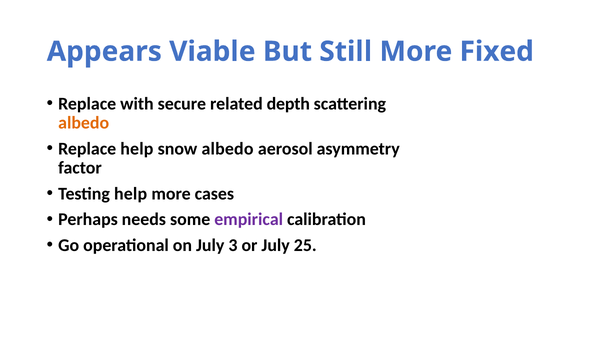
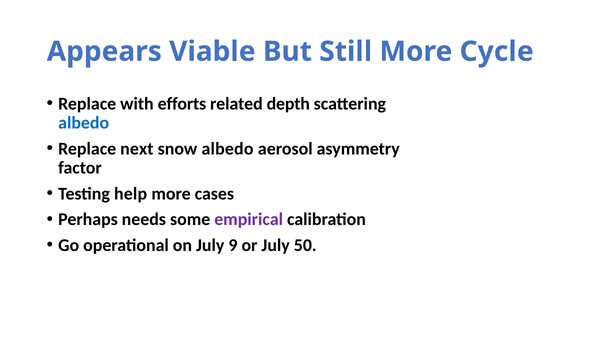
Fixed: Fixed -> Cycle (497, 51)
secure: secure -> efforts (182, 104)
albedo colour: orange -> blue (84, 123)
Replace help: help -> next (137, 149)
3: 3 -> 9 (233, 245)
25: 25 -> 50 (305, 245)
